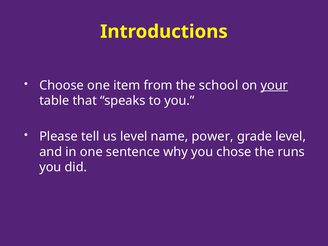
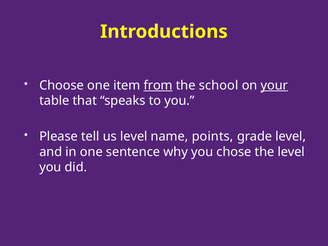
from underline: none -> present (158, 85)
power: power -> points (213, 136)
the runs: runs -> level (291, 152)
